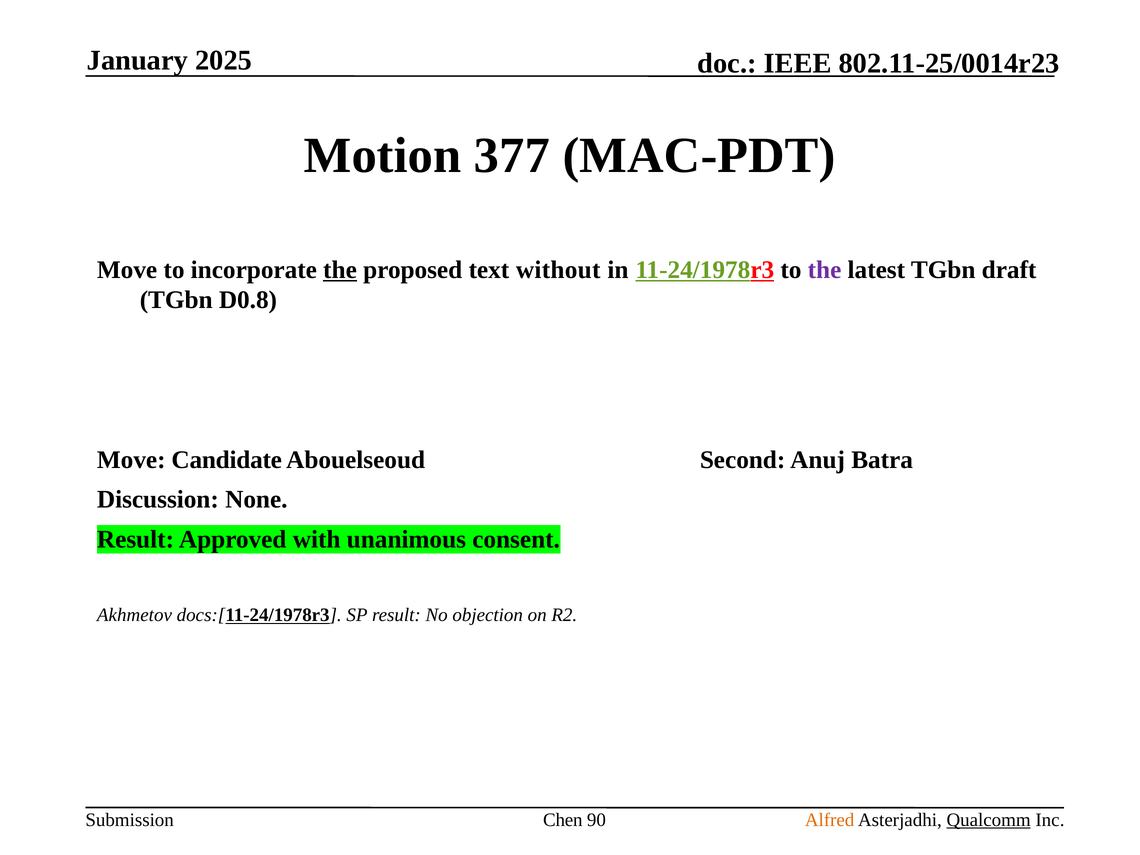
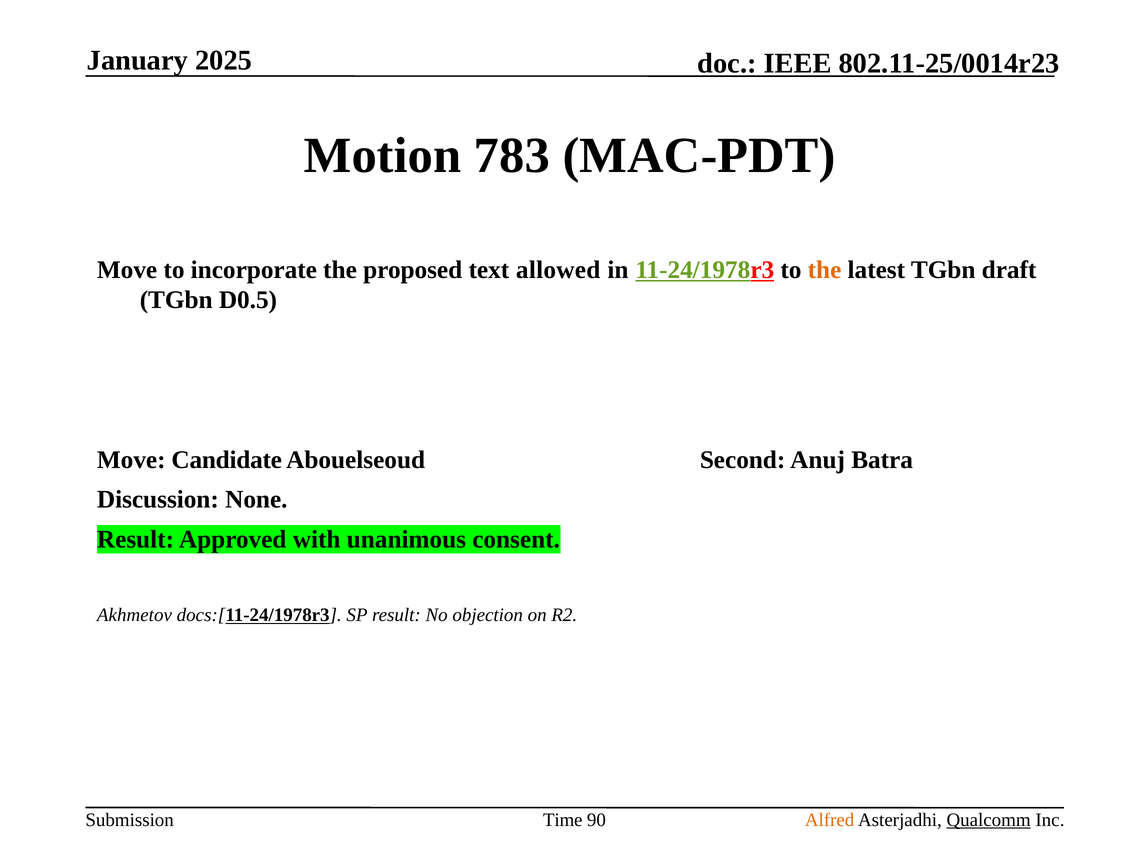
377: 377 -> 783 (512, 155)
the underline: present -> none (340, 270)
without: without -> allowed (558, 270)
the colour: purple -> orange (825, 270)
D0.8: D0.8 -> D0.5 (248, 300)
Chen: Chen -> Time (563, 820)
